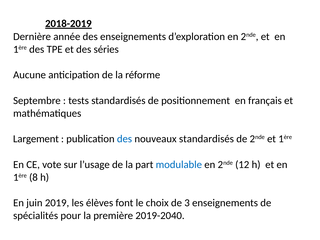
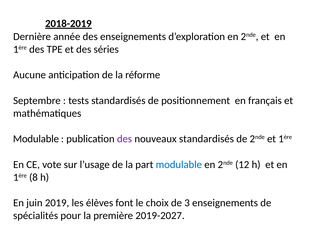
Largement: Largement -> Modulable (36, 139)
des colour: blue -> purple (125, 139)
2019-2040: 2019-2040 -> 2019-2027 (160, 216)
